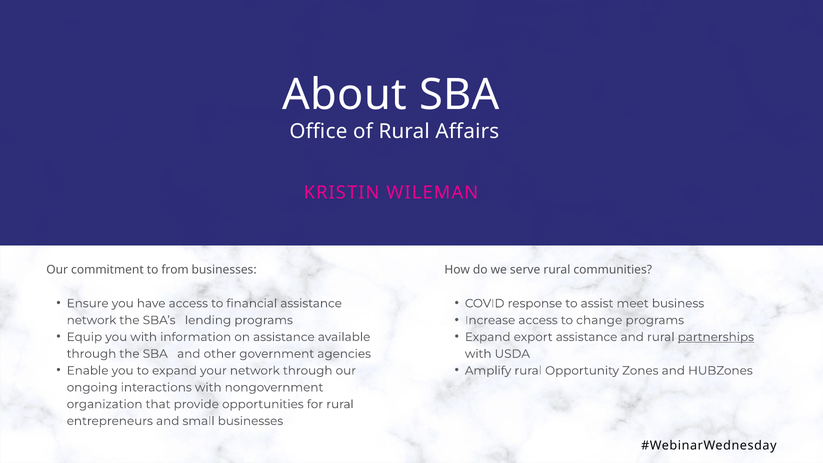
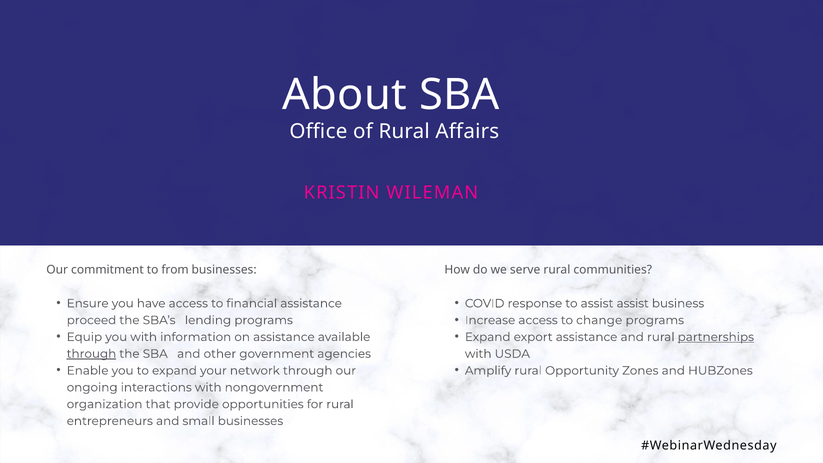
assist meet: meet -> assist (633, 303)
network: network -> proceed (91, 320)
through underline: none -> present (91, 354)
